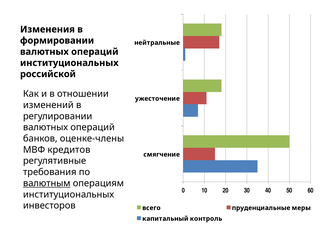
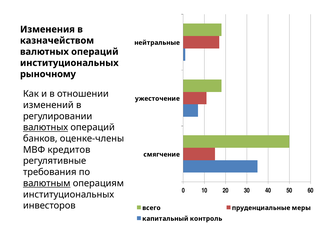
формировании: формировании -> казначейством (57, 40)
российской: российской -> рыночному (48, 74)
валютных underline: none -> present (46, 127)
